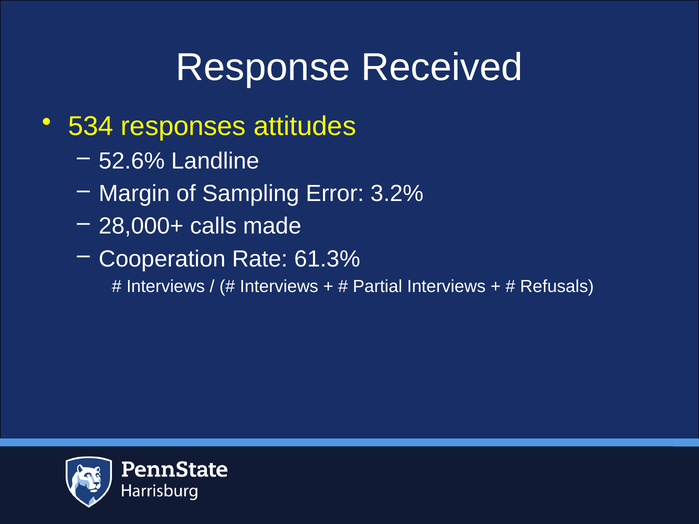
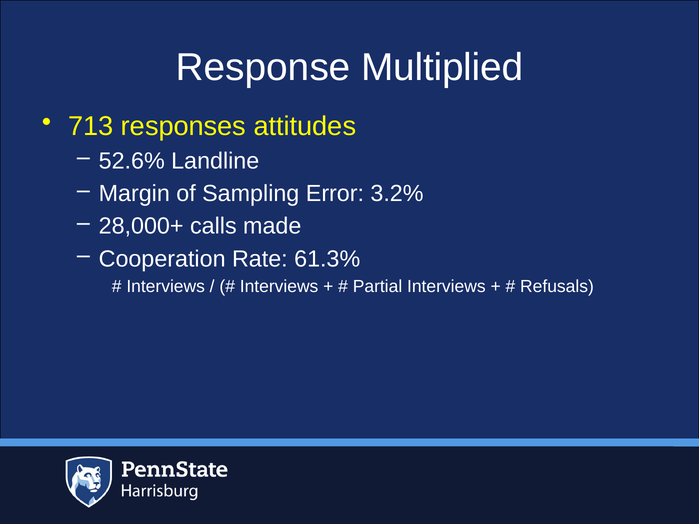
Received: Received -> Multiplied (442, 67)
534: 534 -> 713 (91, 127)
